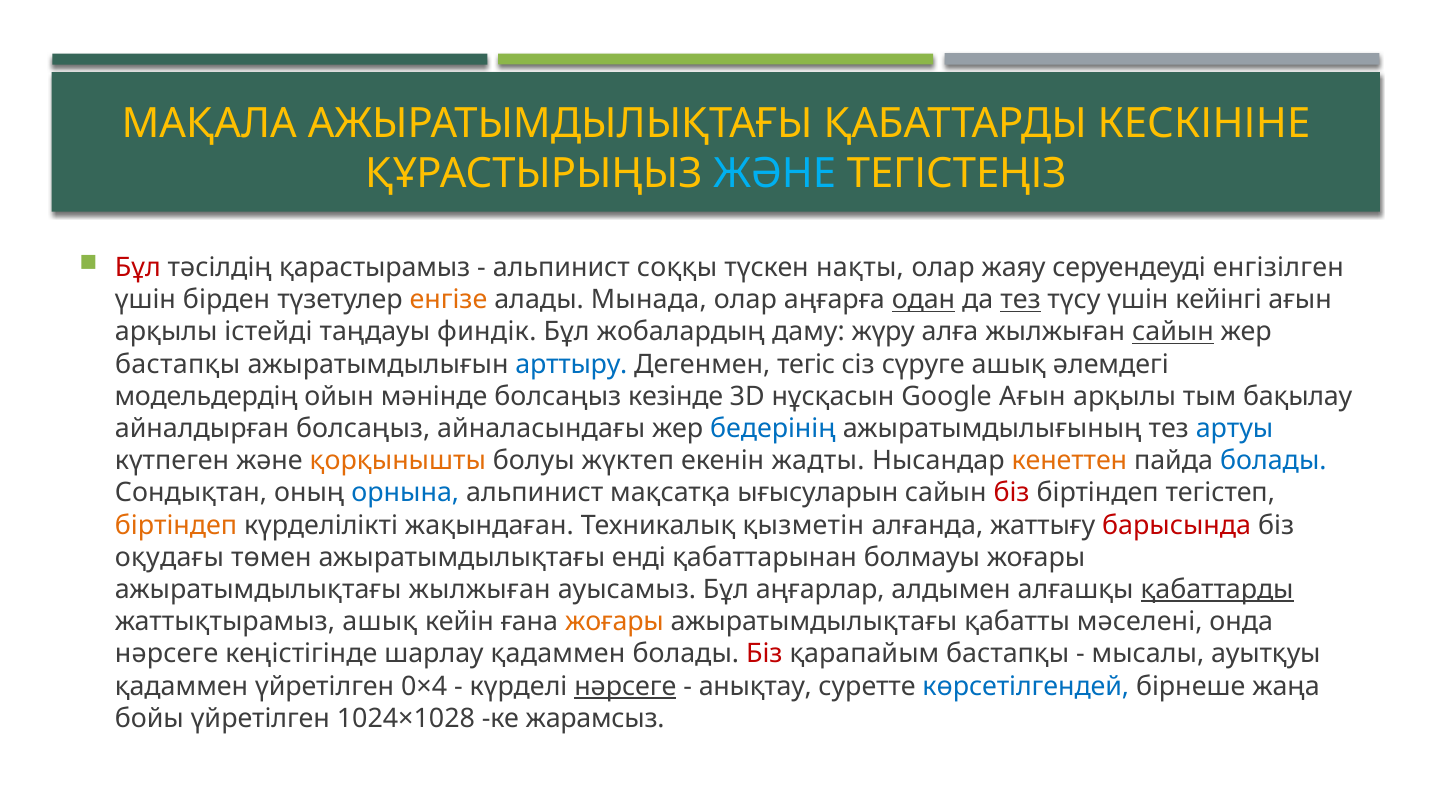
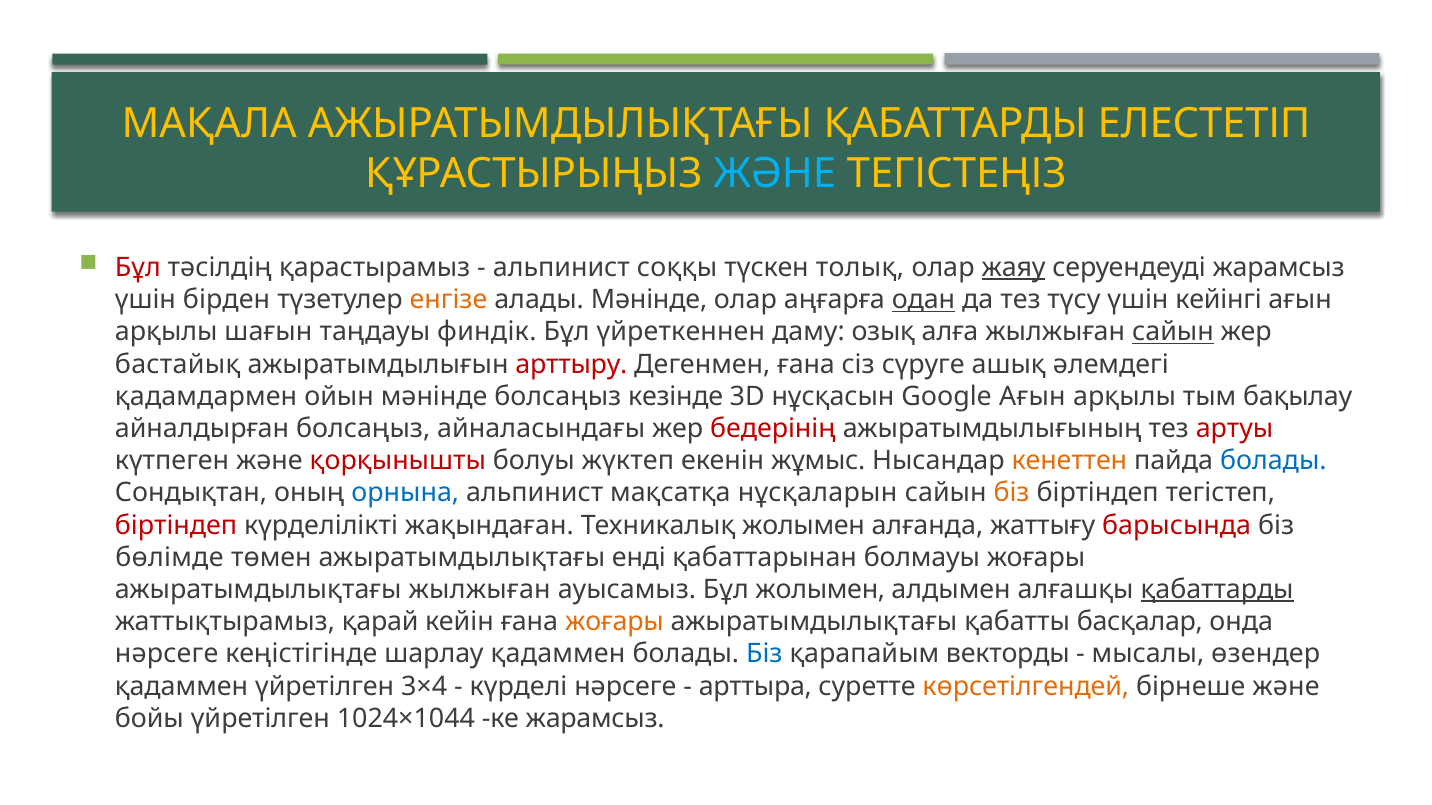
КЕСКІНІНЕ: КЕСКІНІНЕ -> ЕЛЕСТЕТІП (1204, 124)
нақты: нақты -> толық (860, 268)
жаяу underline: none -> present (1014, 268)
серуендеуді енгізілген: енгізілген -> жарамсыз (1279, 268)
алады Мынада: Мынада -> Мәнінде (649, 300)
тез underline: present -> none (1021, 300)
істейді: істейді -> шағын (268, 332)
жобалардың: жобалардың -> үйреткеннен (681, 332)
жүру: жүру -> озық (883, 332)
бастапқы: бастапқы -> бастайық (178, 364)
арттыру colour: blue -> red (571, 364)
Дегенмен тегіс: тегіс -> ғана (806, 364)
модельдердің: модельдердің -> қадамдармен (206, 397)
бедерінің colour: blue -> red (773, 429)
артуы colour: blue -> red (1235, 429)
қорқынышты colour: orange -> red (398, 461)
жадты: жадты -> жұмыс (818, 461)
ығысуларын: ығысуларын -> нұсқаларын (818, 493)
біз colour: red -> orange (1012, 493)
біртіндеп colour: orange -> red (176, 526)
Техникалық қызметін: қызметін -> жолымен (804, 526)
оқудағы: оқудағы -> бөлімде (169, 558)
Бұл аңғарлар: аңғарлар -> жолымен (820, 590)
жаттықтырамыз ашық: ашық -> қарай (380, 622)
мәселені: мәселені -> басқалар (1140, 622)
Біз colour: red -> blue (764, 654)
қарапайым бастапқы: бастапқы -> векторды (1008, 654)
ауытқуы: ауытқуы -> өзендер (1266, 654)
0×4: 0×4 -> 3×4 (424, 687)
нәрсеге underline: present -> none (625, 687)
анықтау: анықтау -> арттыра (755, 687)
көрсетілгендей colour: blue -> orange (1026, 687)
бірнеше жаңа: жаңа -> және (1286, 687)
1024×1028: 1024×1028 -> 1024×1044 (406, 719)
